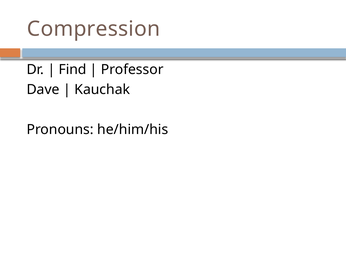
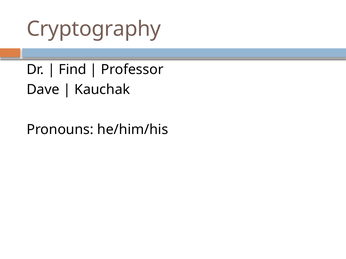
Compression: Compression -> Cryptography (94, 29)
